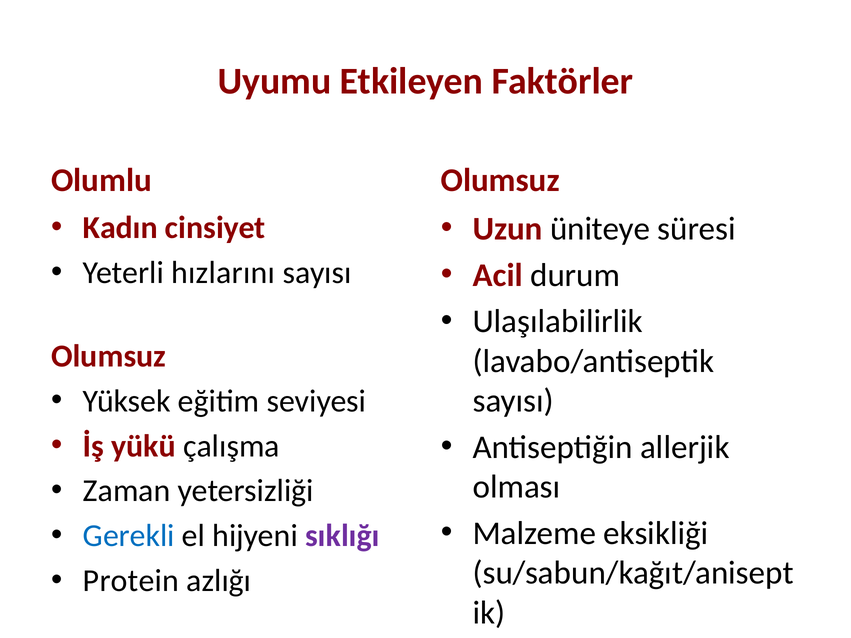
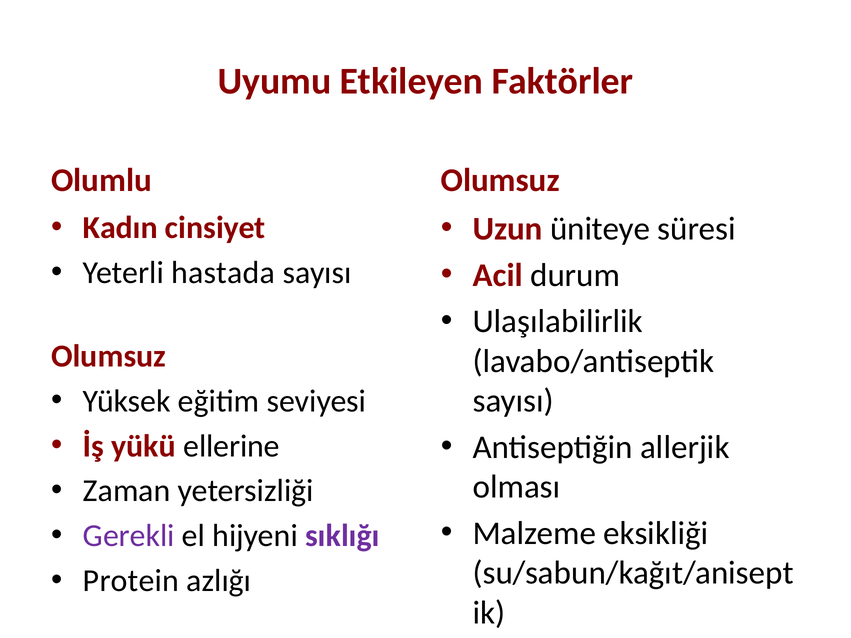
hızlarını: hızlarını -> hastada (223, 273)
çalışma: çalışma -> ellerine (232, 446)
Gerekli colour: blue -> purple (129, 536)
